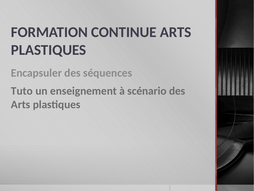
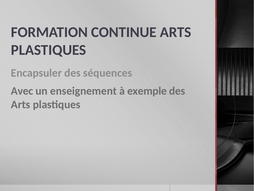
Tuto: Tuto -> Avec (22, 91)
scénario: scénario -> exemple (147, 91)
